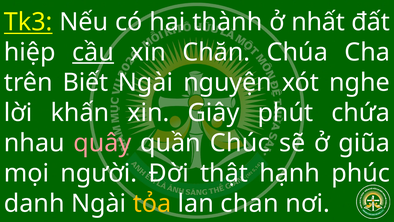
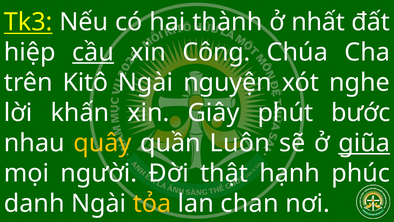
Chăn: Chăn -> Công (216, 52)
Biết: Biết -> Kitô (85, 82)
chứa: chứa -> bước (361, 113)
quây colour: pink -> yellow (102, 143)
Chúc: Chúc -> Luôn (240, 143)
giũa underline: none -> present (364, 143)
